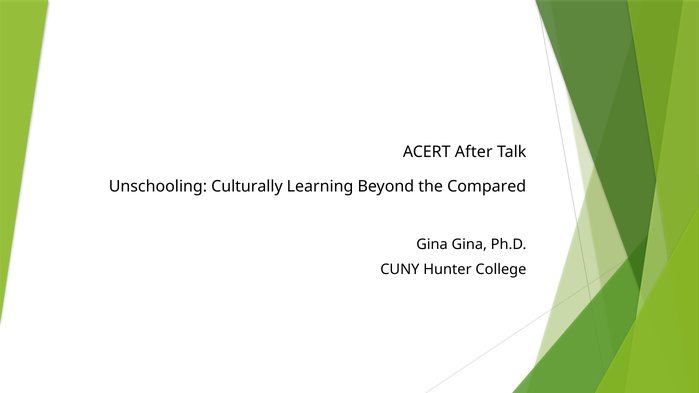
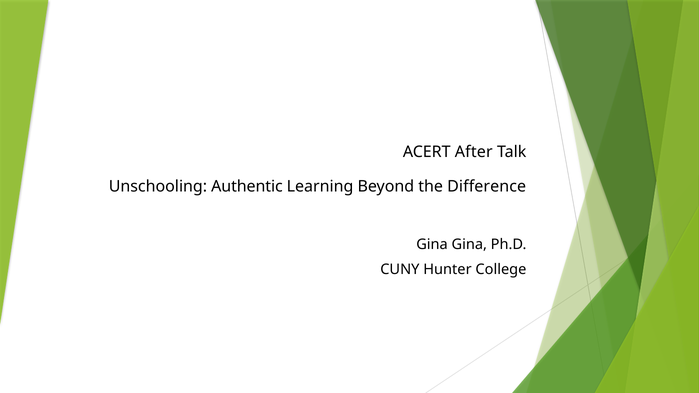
Culturally: Culturally -> Authentic (247, 187)
Compared: Compared -> Difference (487, 187)
